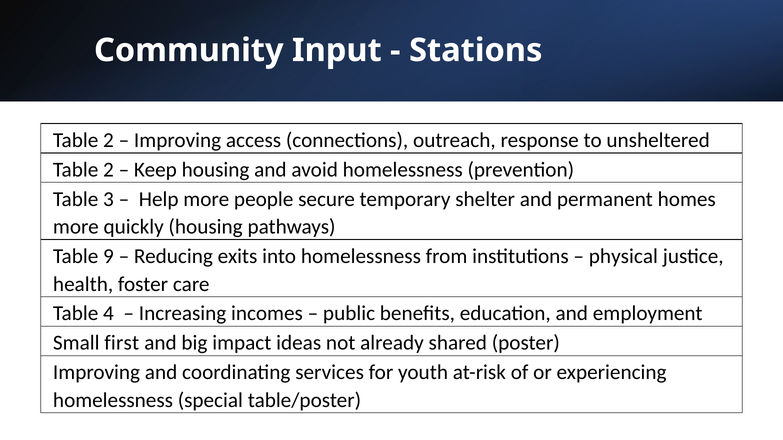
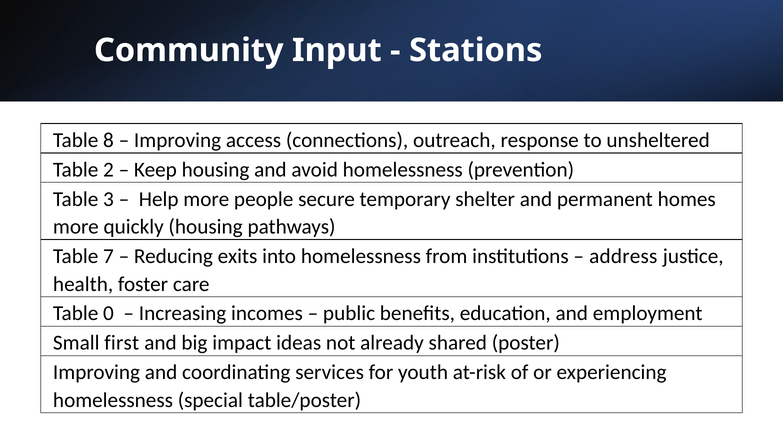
2: 2 -> 8 (108, 140)
9: 9 -> 7 (108, 257)
physical: physical -> address (623, 257)
4: 4 -> 0 (108, 314)
